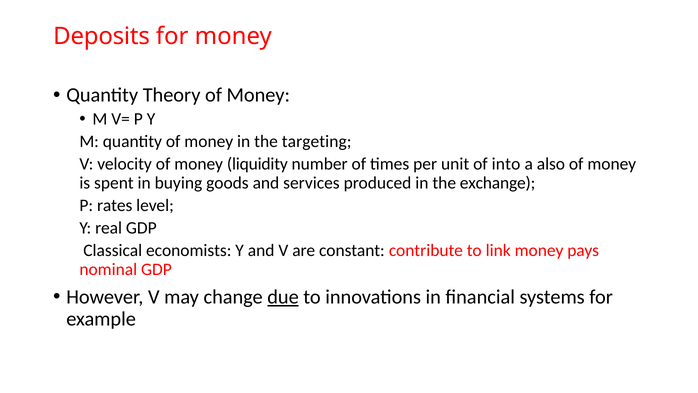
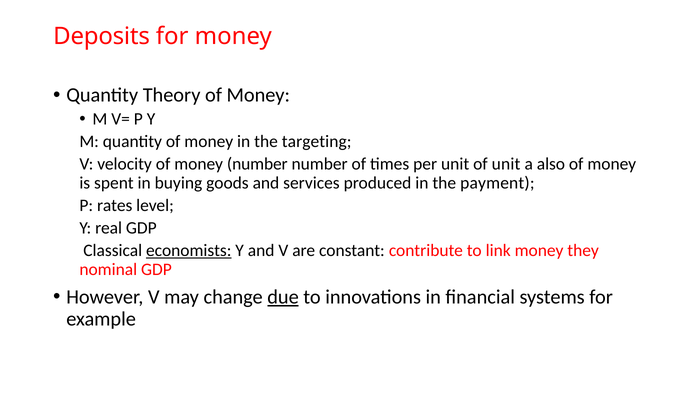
money liquidity: liquidity -> number (257, 164)
of into: into -> unit (506, 164)
exchange: exchange -> payment (497, 183)
economists underline: none -> present (189, 250)
pays: pays -> they (583, 250)
